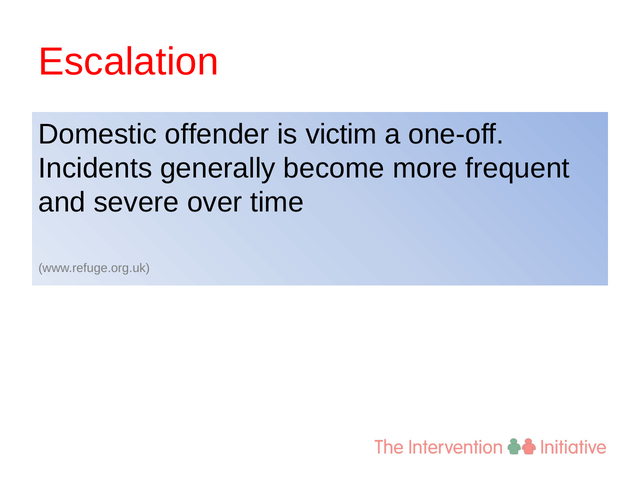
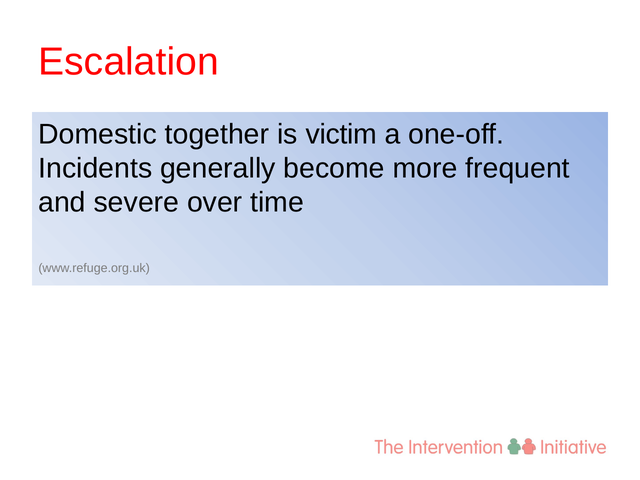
offender: offender -> together (217, 134)
